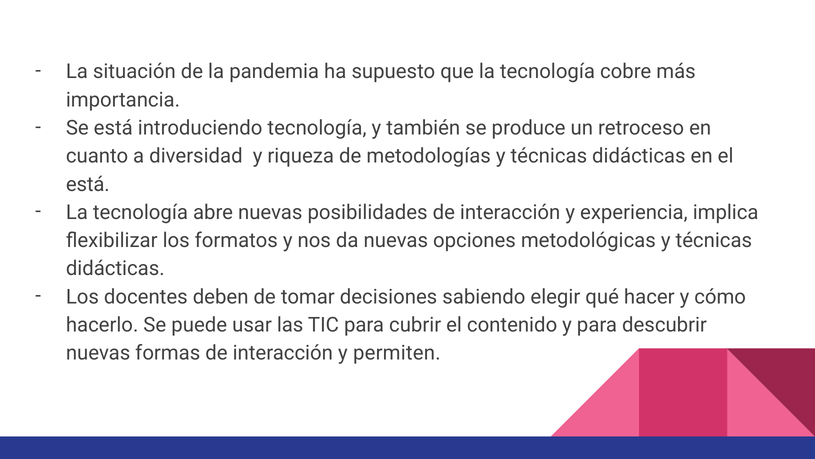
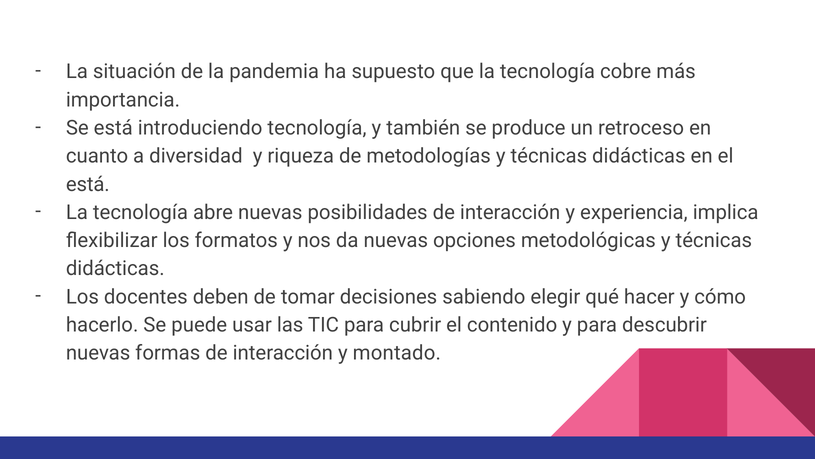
permiten: permiten -> montado (397, 353)
